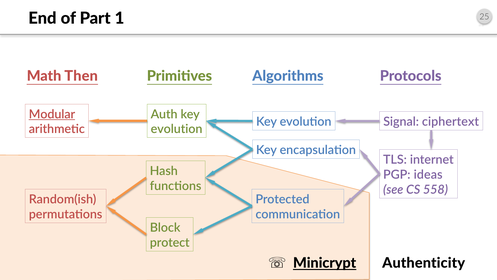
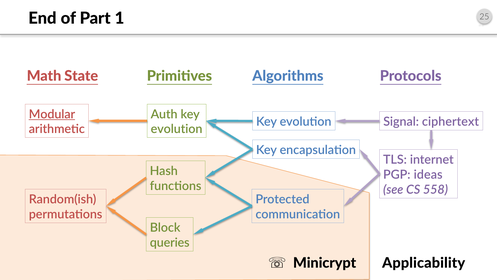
Then: Then -> State (81, 76)
protect: protect -> queries (170, 242)
Minicrypt underline: present -> none (325, 263)
Authenticity: Authenticity -> Applicability (424, 263)
